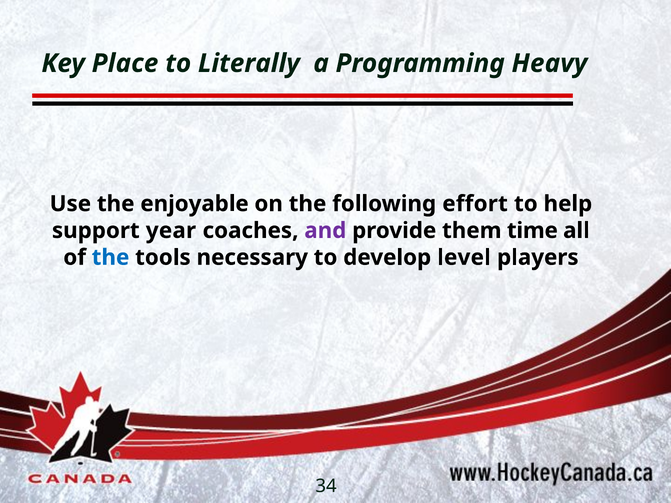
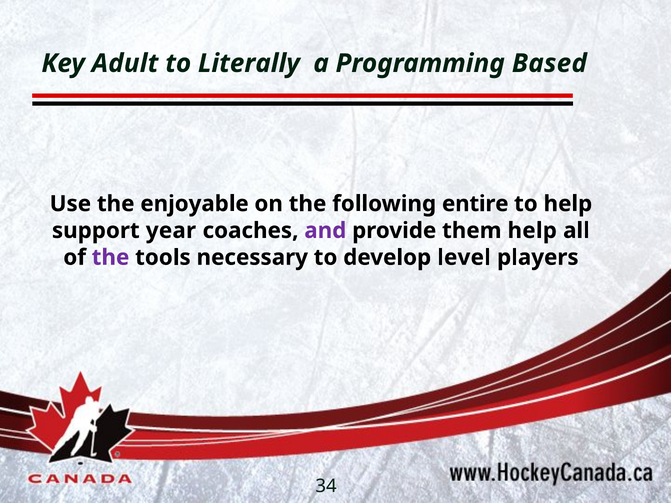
Place: Place -> Adult (125, 63)
Heavy: Heavy -> Based (549, 63)
effort: effort -> entire (475, 204)
them time: time -> help (532, 231)
the colour: blue -> purple (111, 258)
